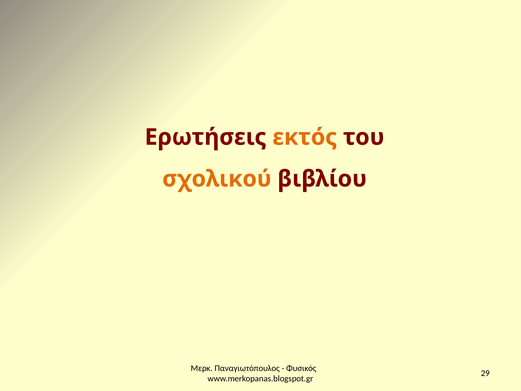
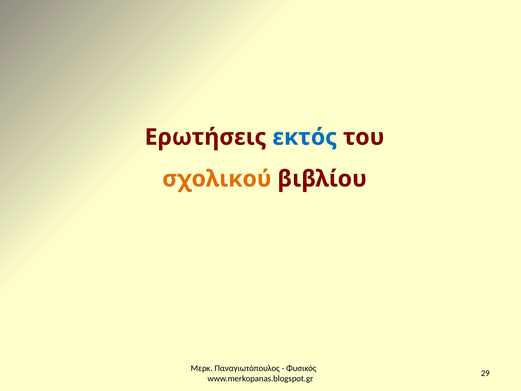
εκτός colour: orange -> blue (305, 137)
